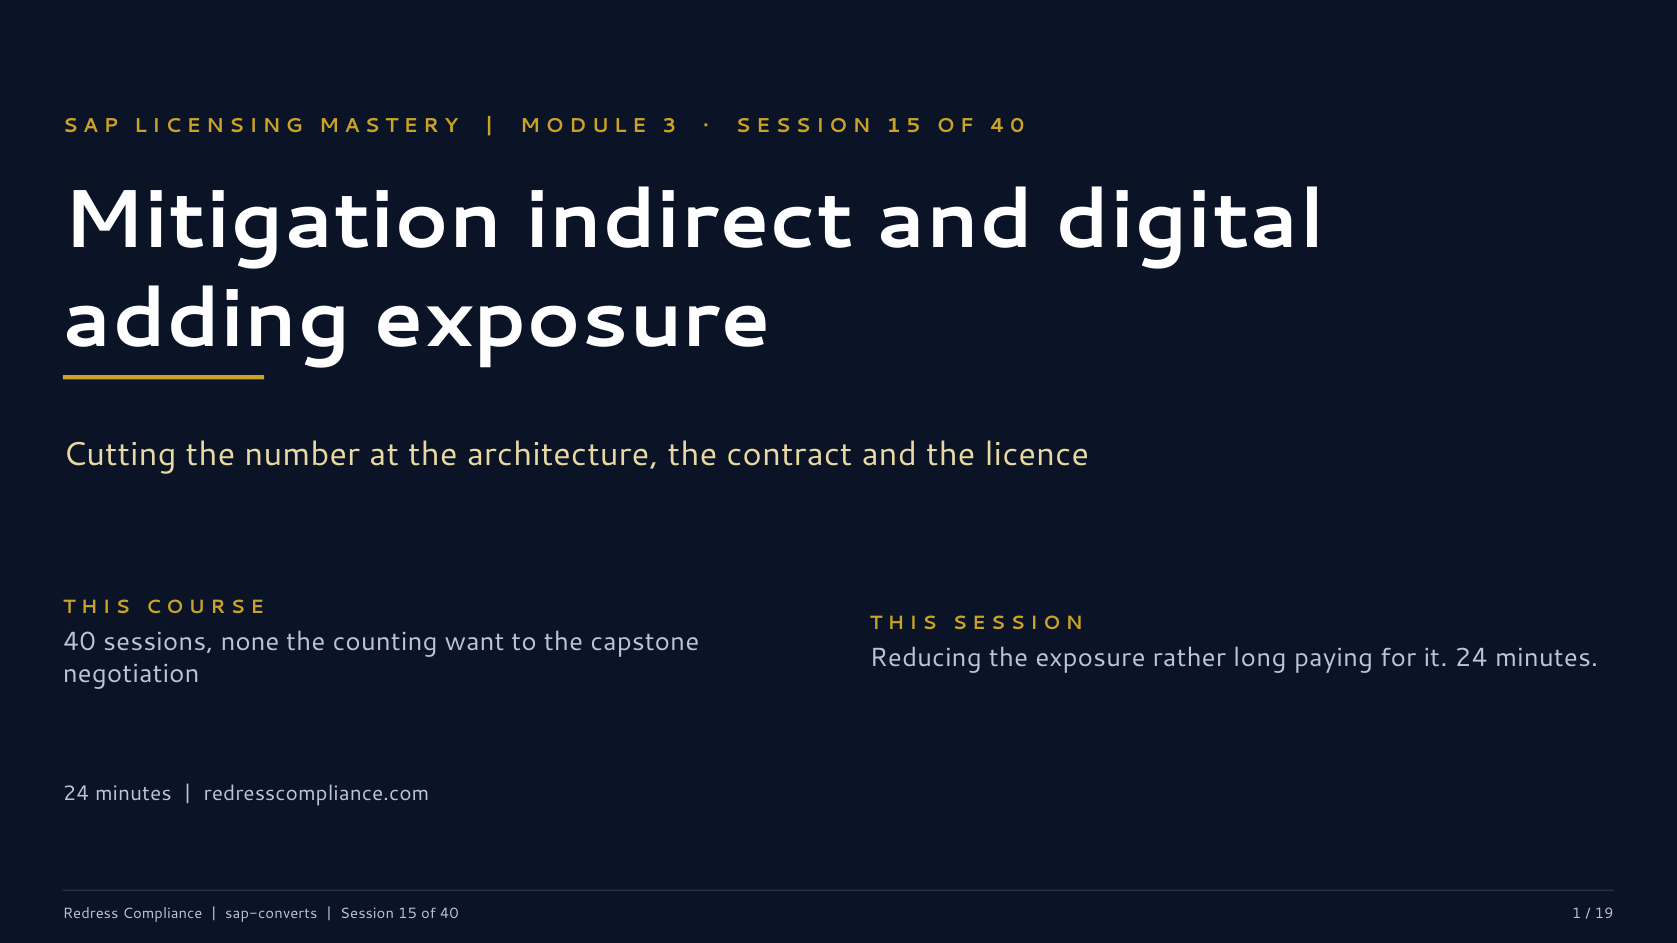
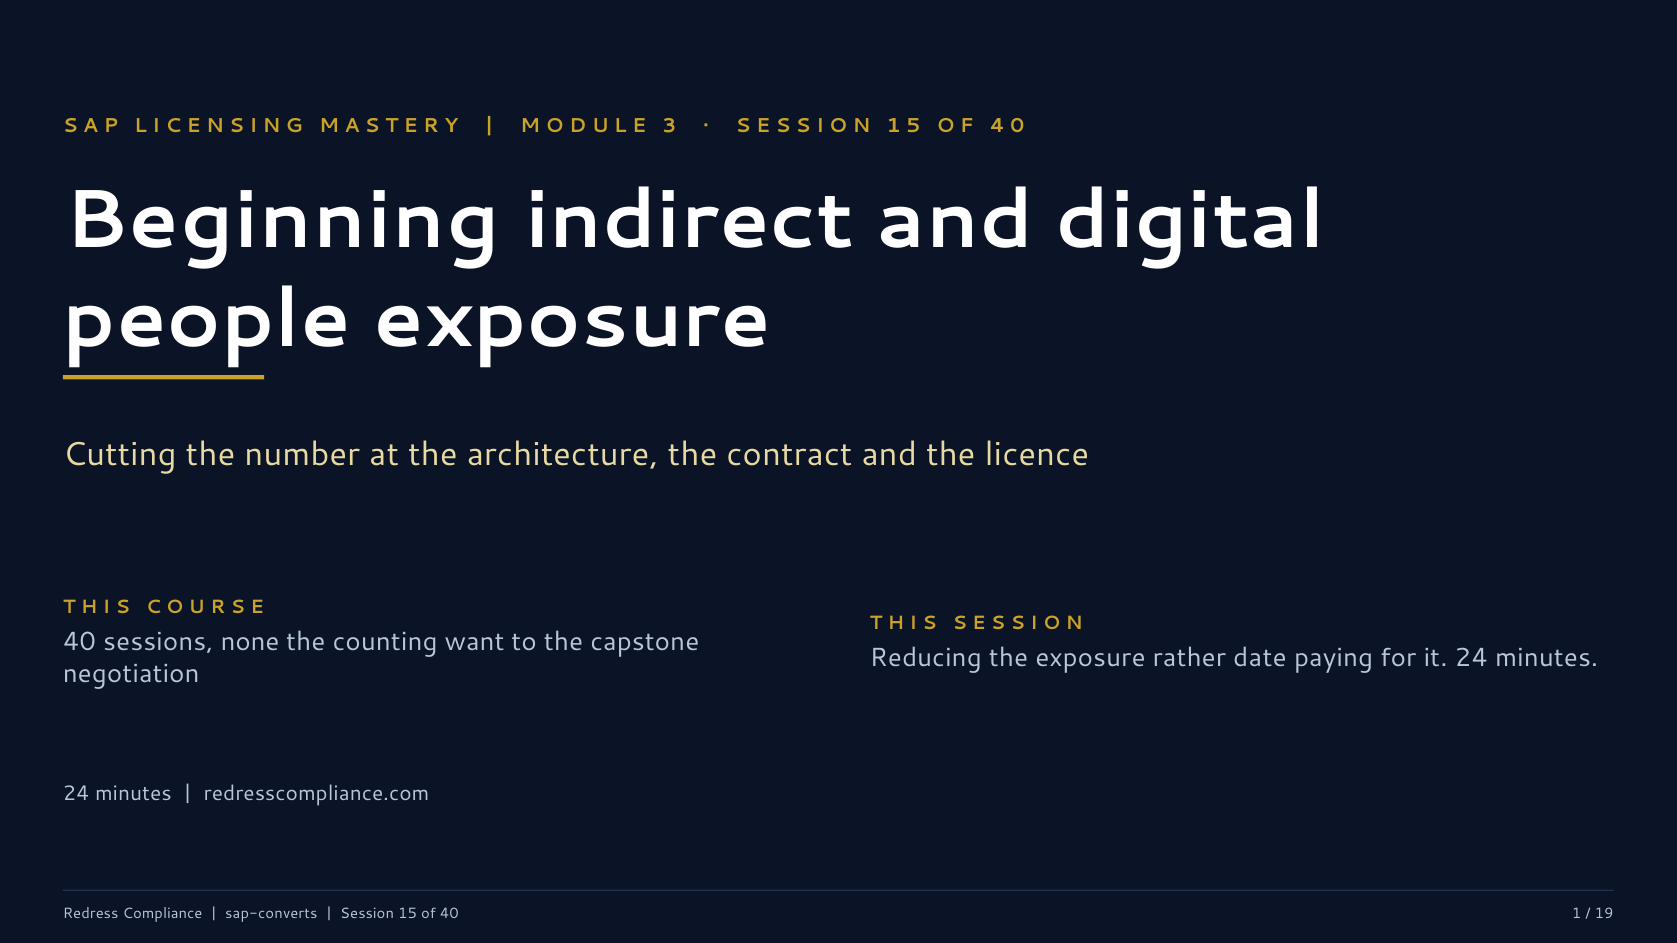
Mitigation: Mitigation -> Beginning (282, 221)
adding: adding -> people (207, 319)
long: long -> date (1260, 658)
